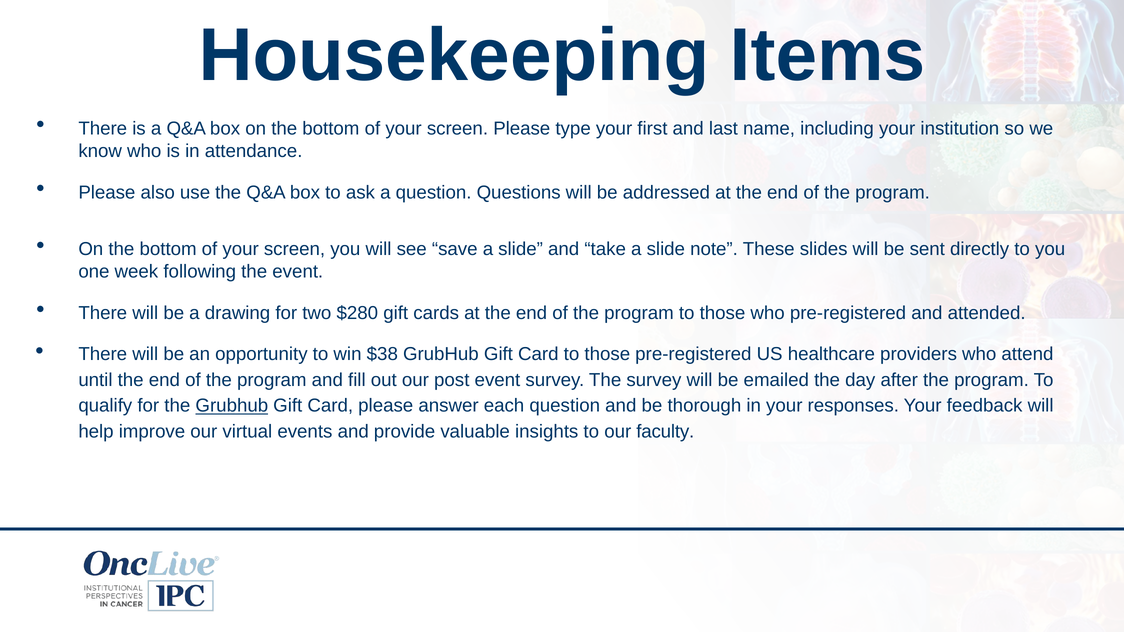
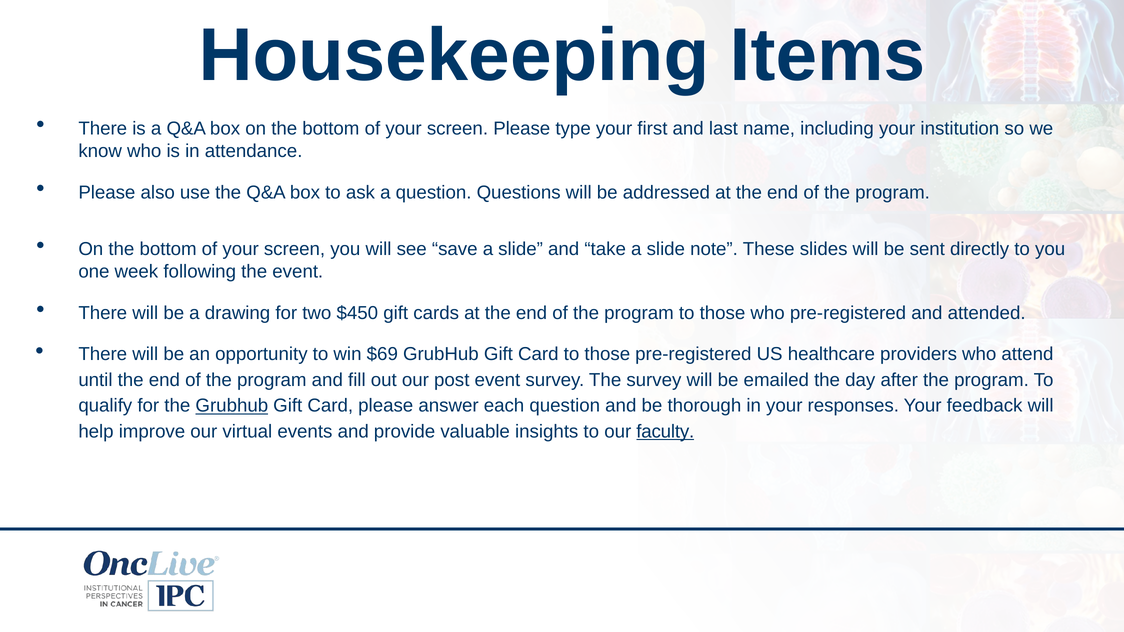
$280: $280 -> $450 (357, 313)
$38: $38 -> $69 (382, 354)
faculty underline: none -> present (665, 432)
